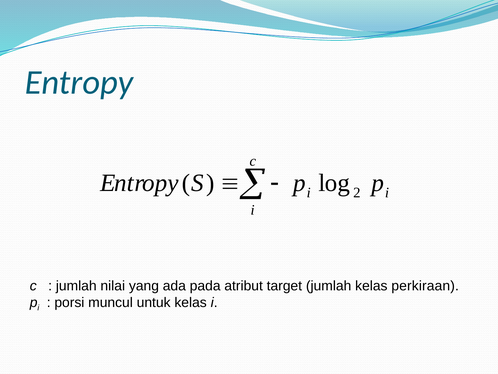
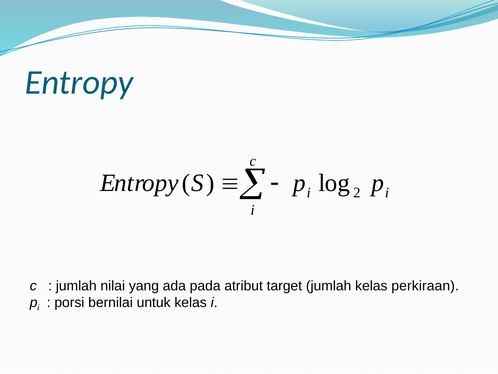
muncul: muncul -> bernilai (111, 302)
